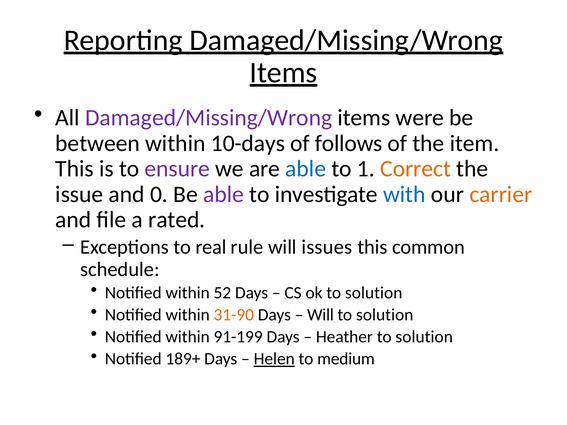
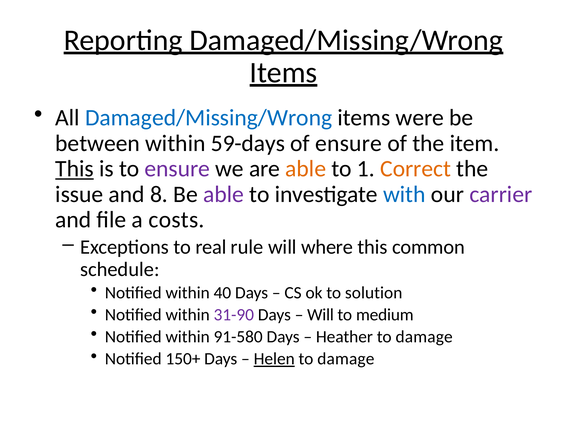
Damaged/Missing/Wrong colour: purple -> blue (209, 118)
10-days: 10-days -> 59-days (248, 143)
of follows: follows -> ensure (349, 143)
This underline: none -> present (75, 169)
able colour: blue -> orange (306, 169)
0: 0 -> 8 (159, 194)
carrier colour: orange -> purple (501, 194)
rated: rated -> costs (177, 220)
issues: issues -> where (327, 247)
52: 52 -> 40 (222, 293)
31-90 colour: orange -> purple (234, 315)
solution: solution -> medium (385, 315)
91-199: 91-199 -> 91-580 (238, 337)
Heather to solution: solution -> damage (424, 337)
189+: 189+ -> 150+ (183, 359)
medium: medium -> damage (346, 359)
